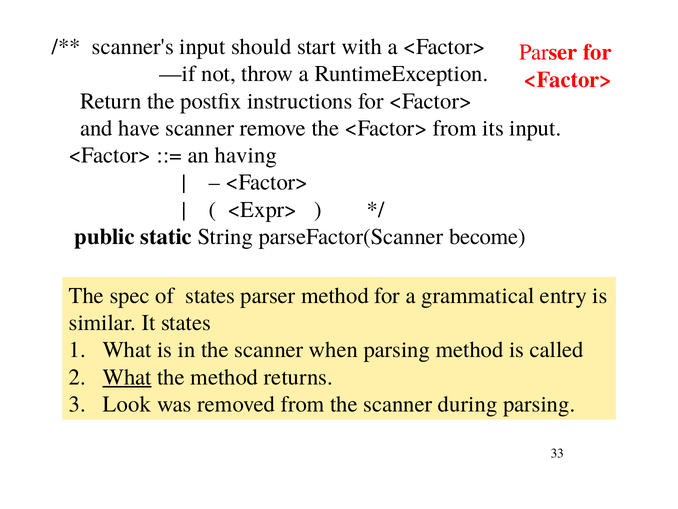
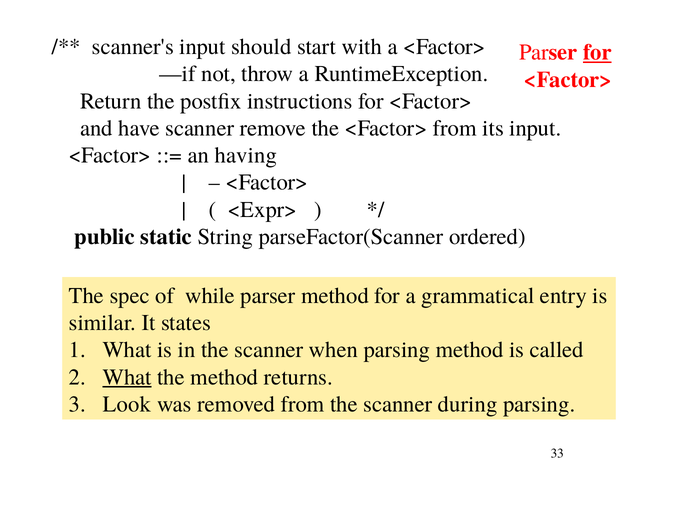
for underline: none -> present (597, 52)
become: become -> ordered (487, 237)
of states: states -> while (210, 295)
